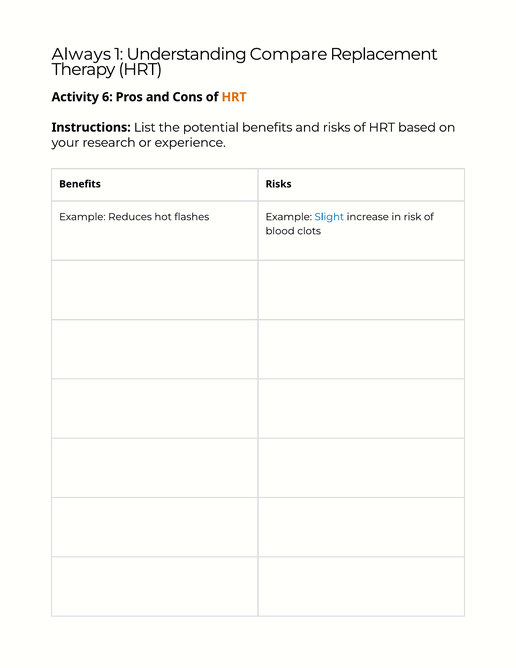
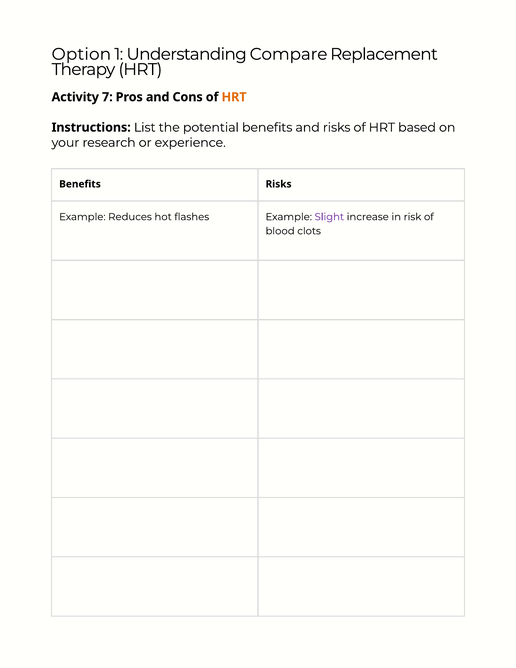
Always: Always -> Option (81, 54)
6: 6 -> 7 (107, 97)
Slight colour: blue -> purple (329, 217)
